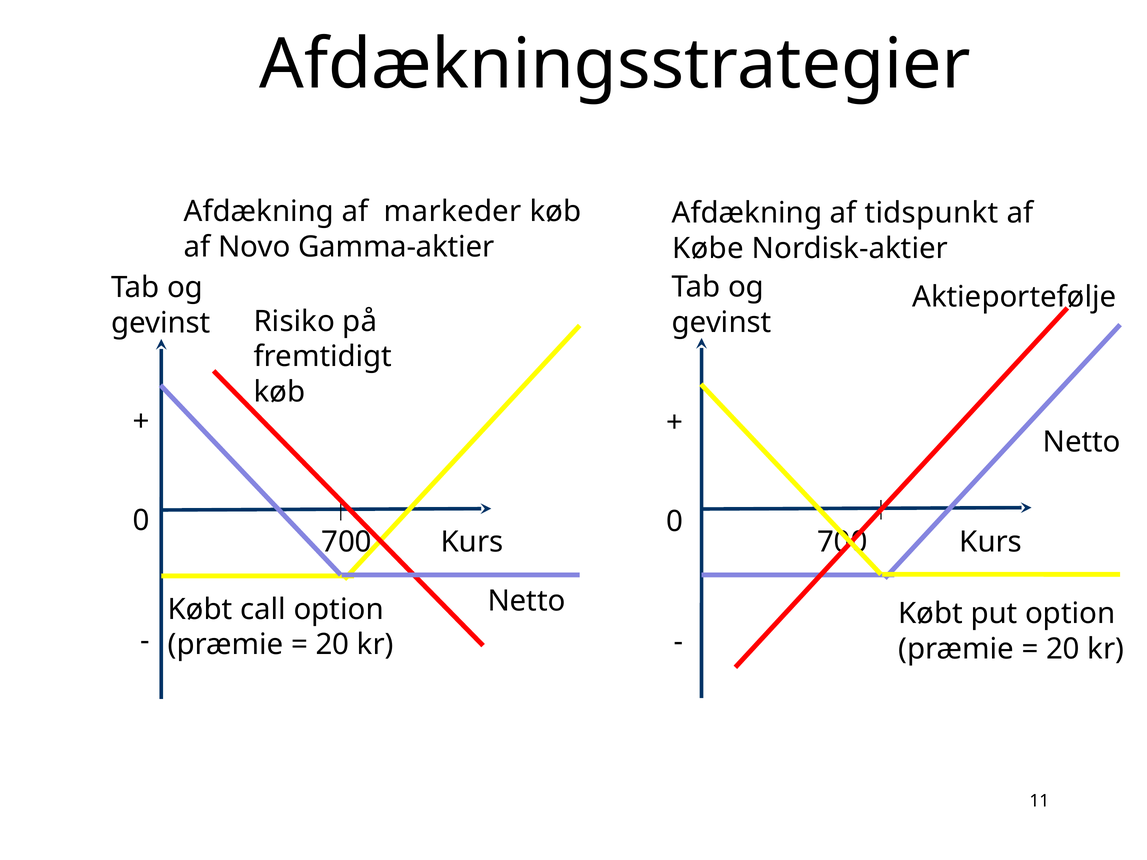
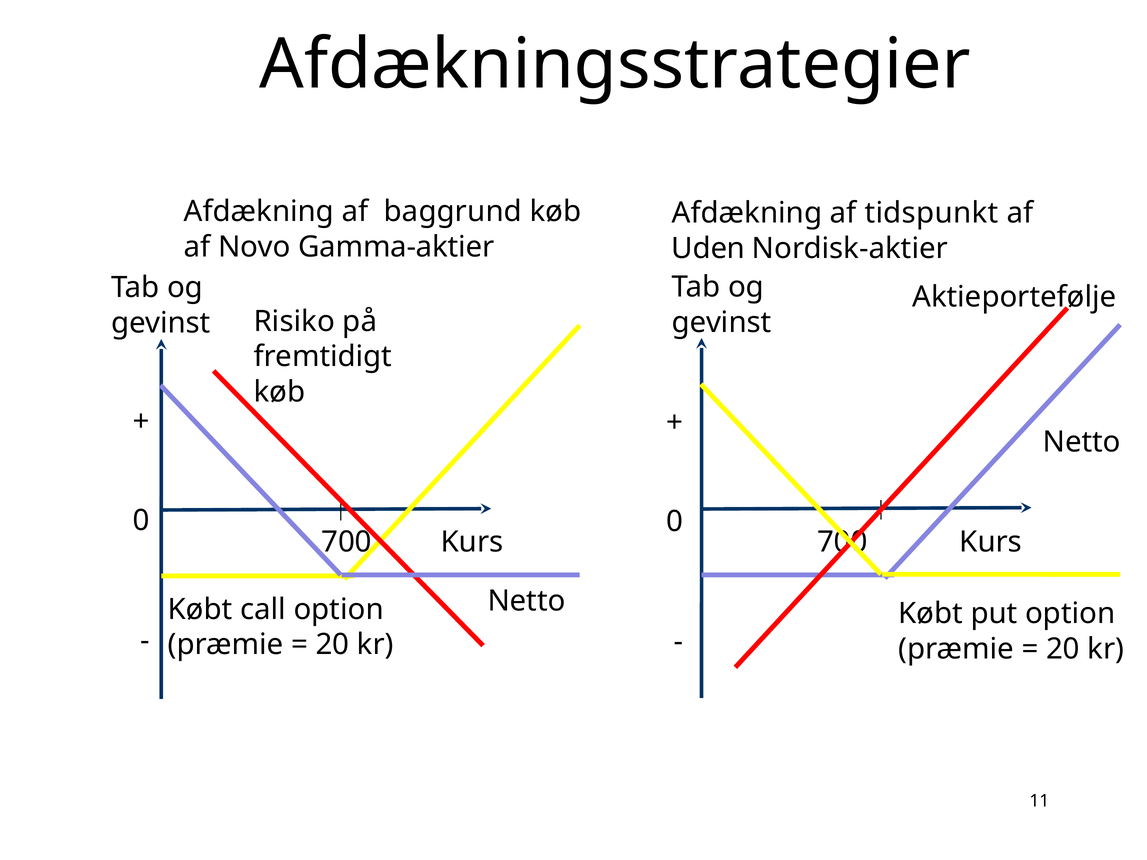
markeder: markeder -> baggrund (453, 212)
Købe: Købe -> Uden (708, 249)
